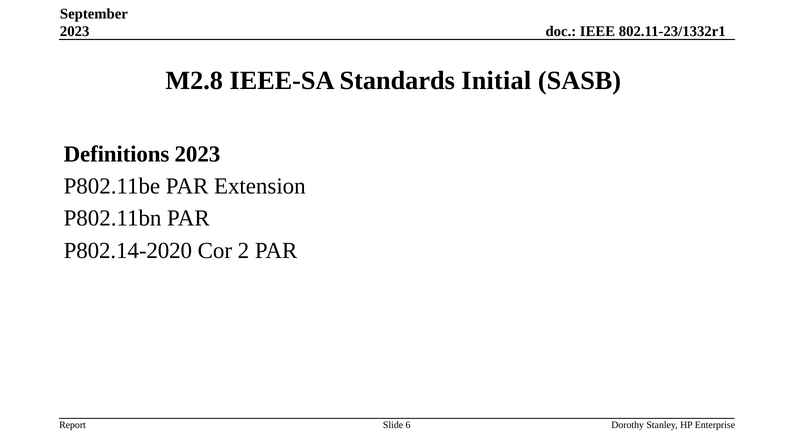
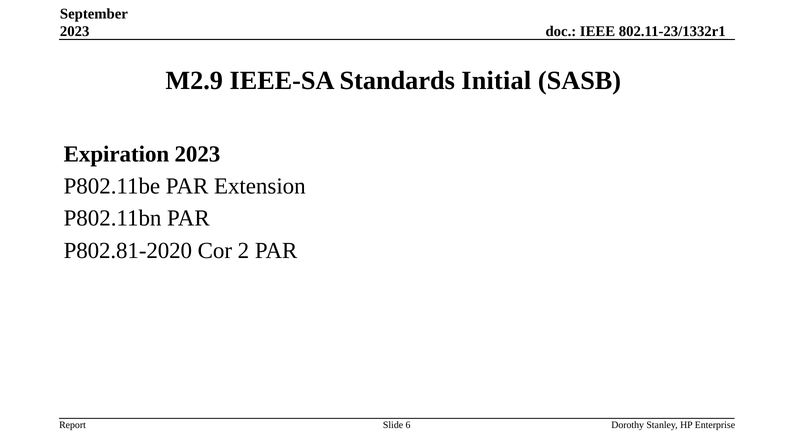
M2.8: M2.8 -> M2.9 (194, 81)
Definitions: Definitions -> Expiration (116, 154)
P802.14-2020: P802.14-2020 -> P802.81-2020 (128, 250)
